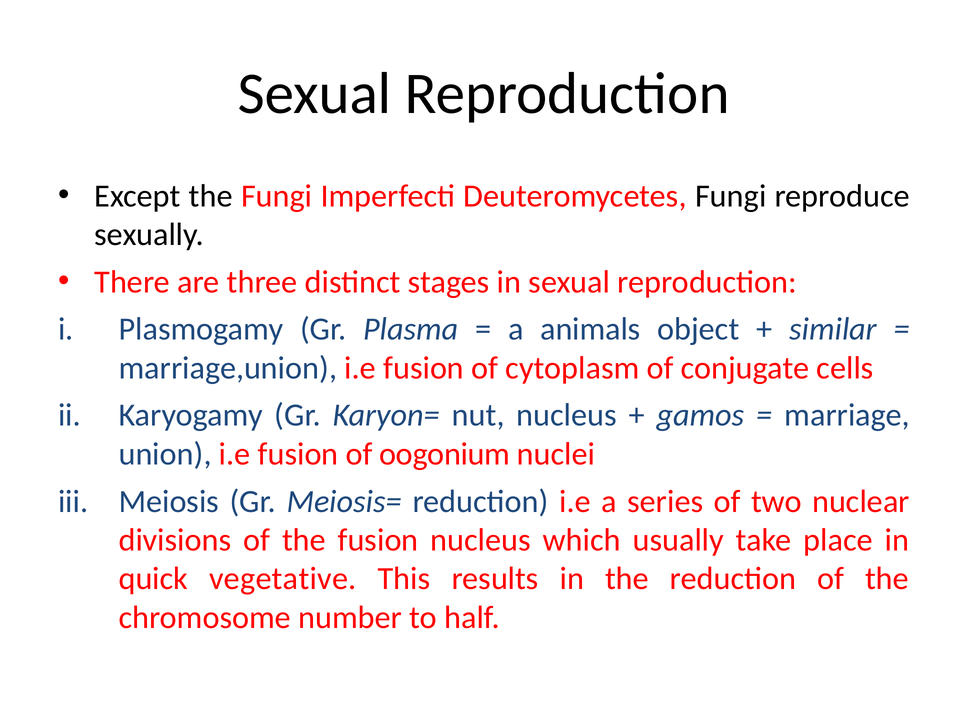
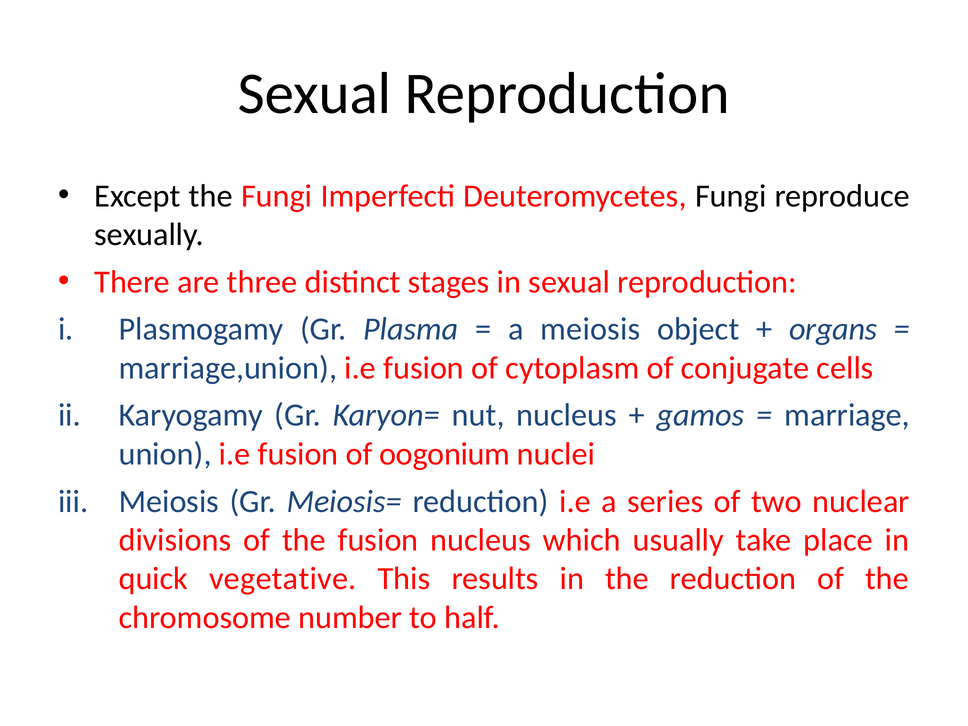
a animals: animals -> meiosis (590, 329)
similar: similar -> organs (833, 329)
